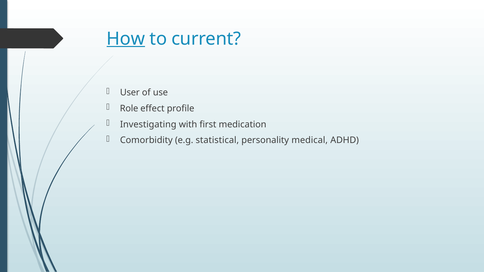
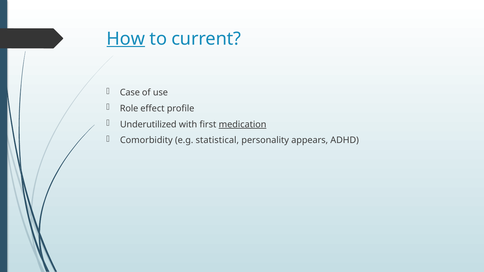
User: User -> Case (130, 93)
Investigating: Investigating -> Underutilized (148, 124)
medication underline: none -> present (243, 124)
medical: medical -> appears (310, 140)
